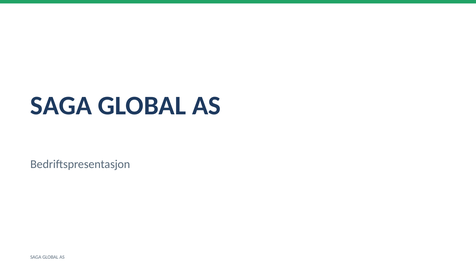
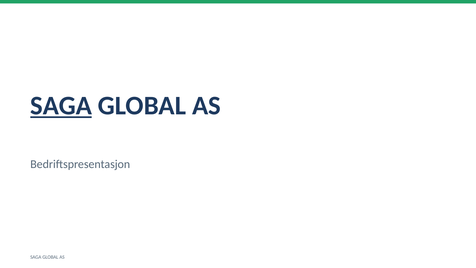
SAGA underline: none -> present (61, 106)
